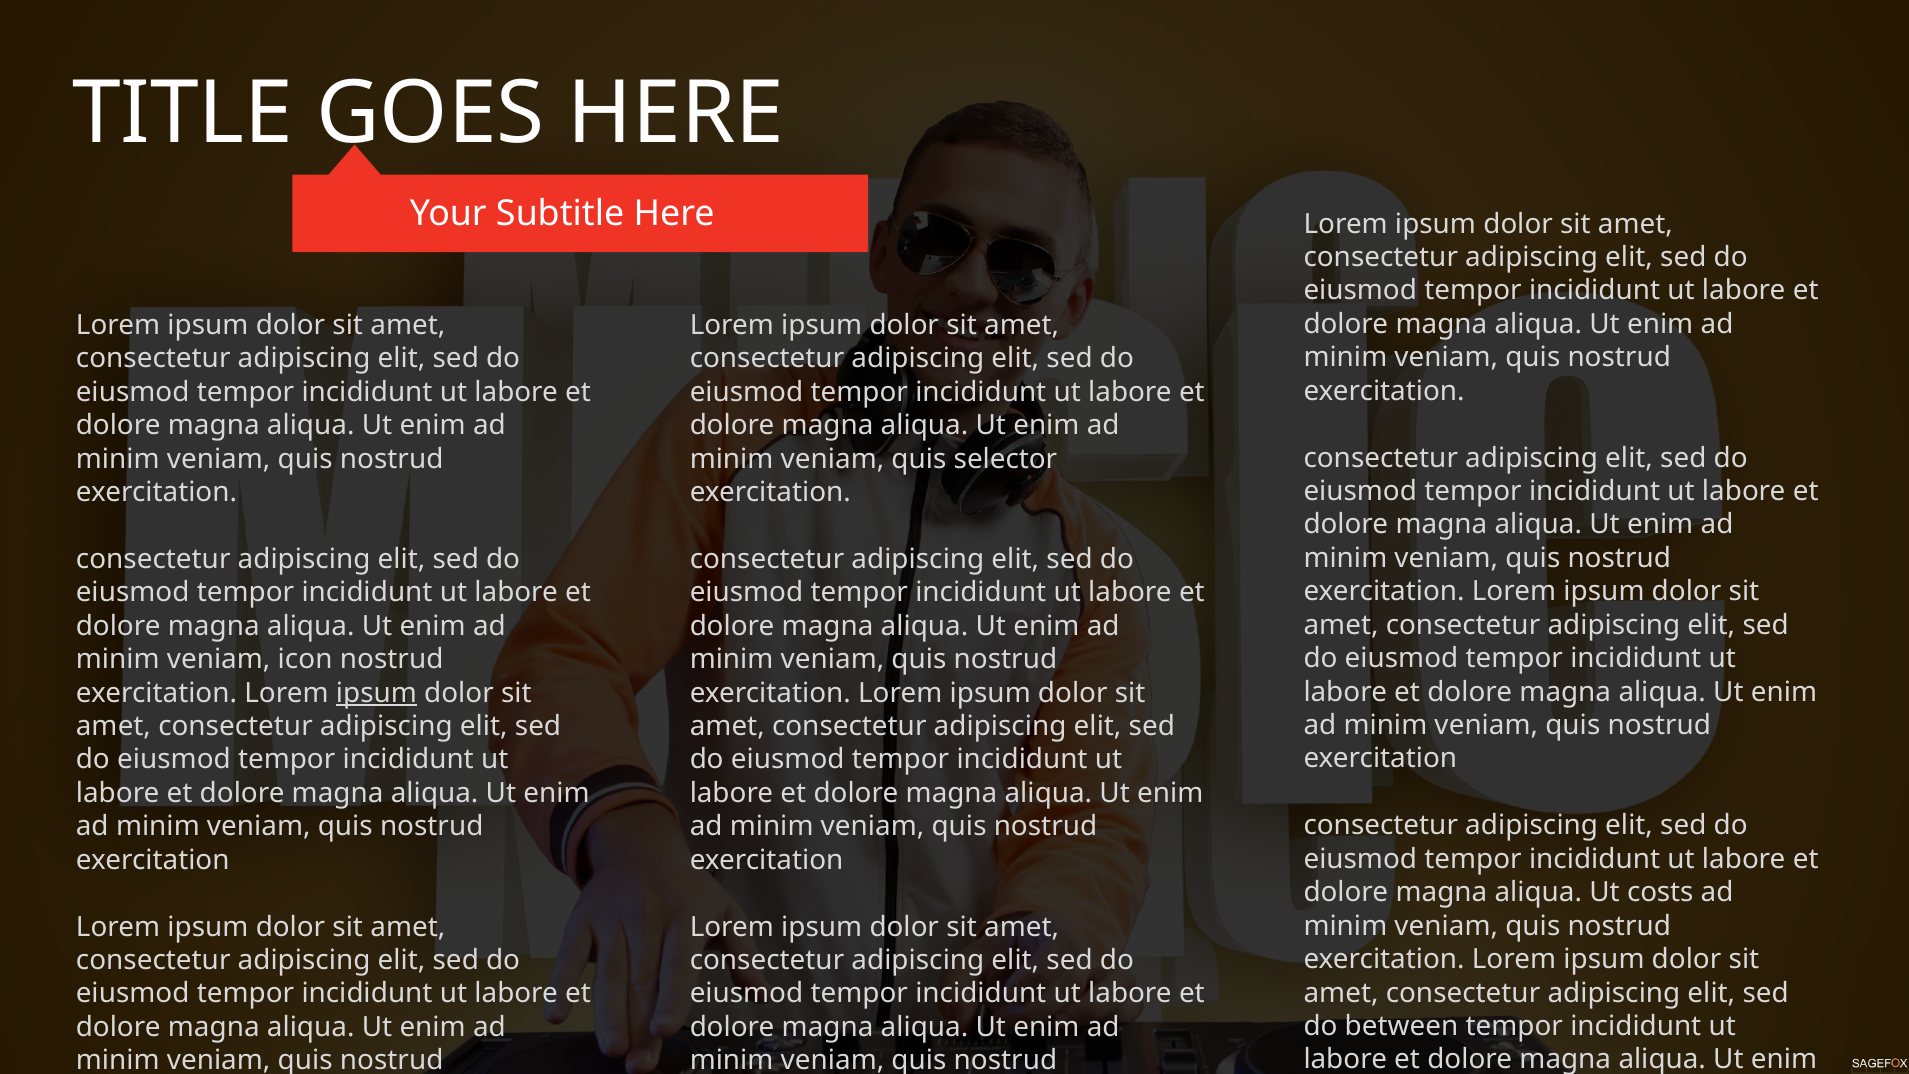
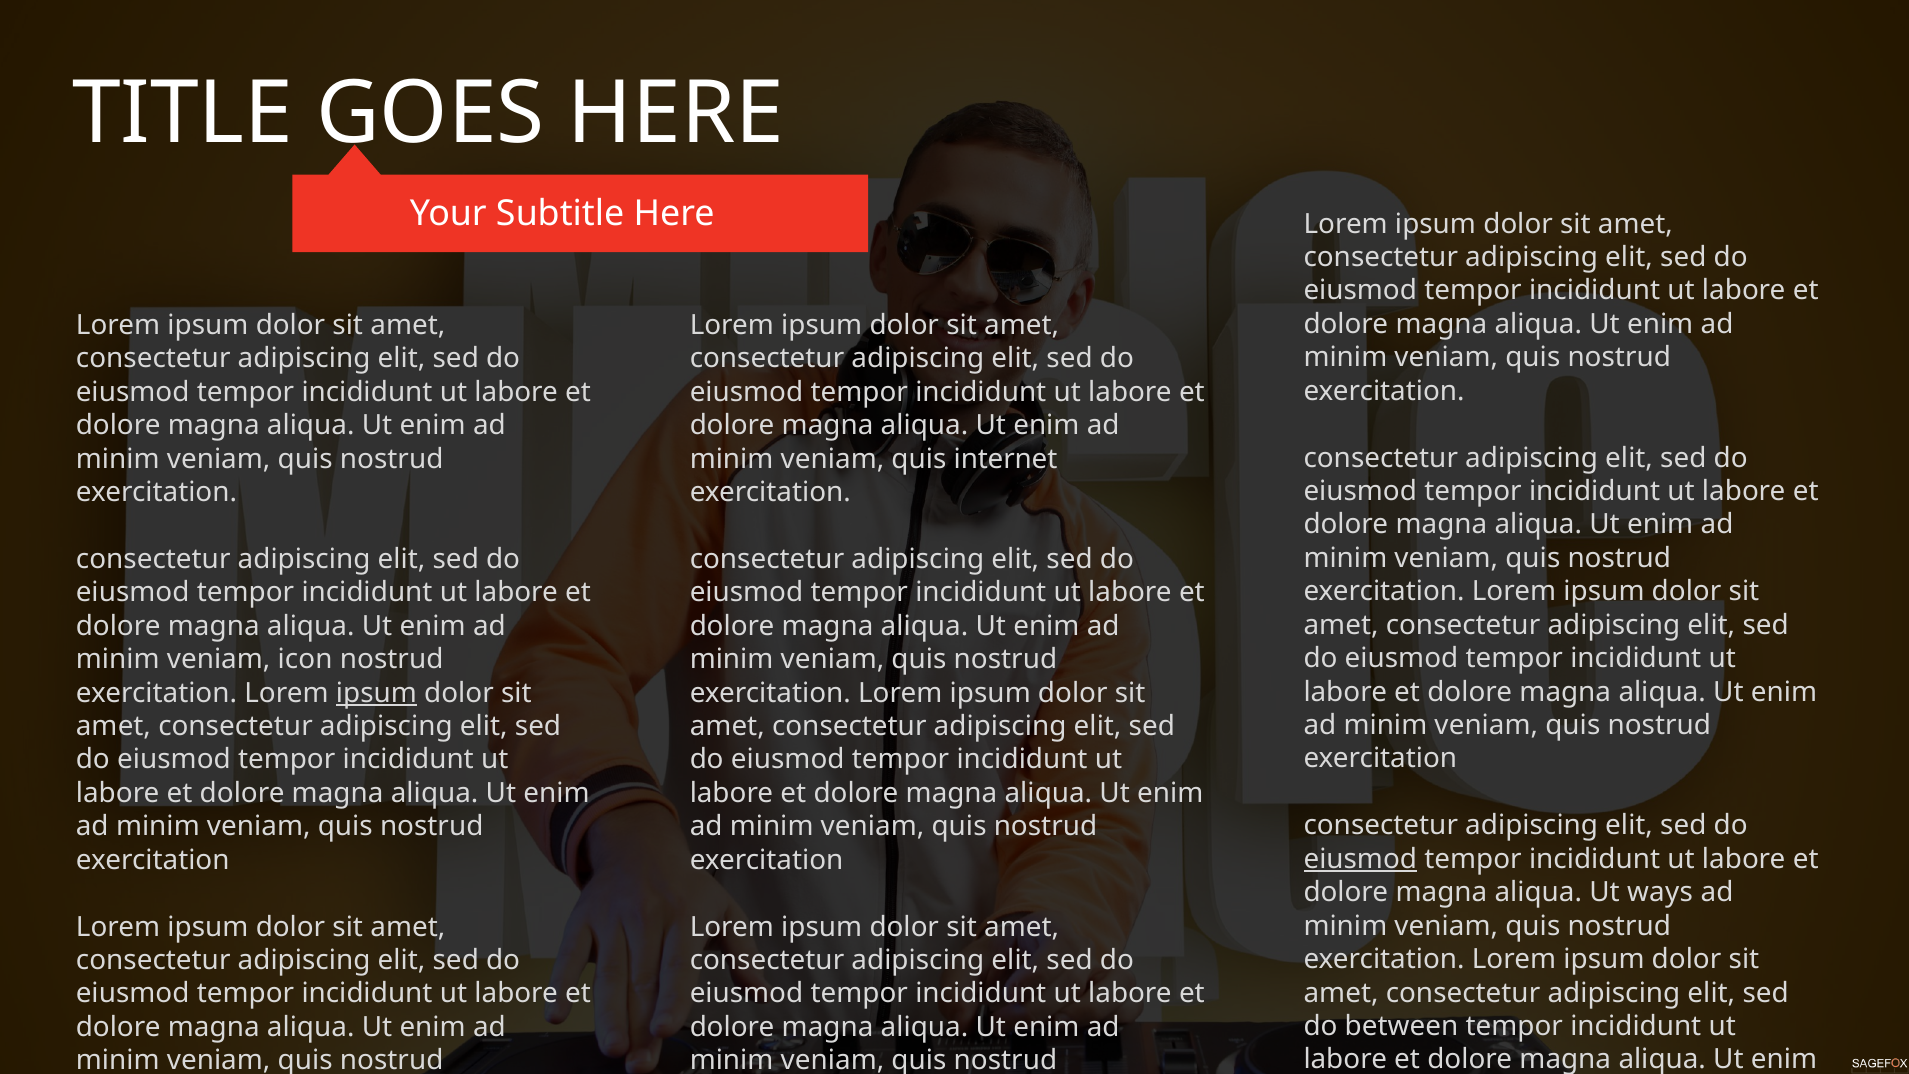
selector: selector -> internet (1006, 459)
eiusmod underline: none -> present (1360, 859)
costs: costs -> ways (1660, 892)
